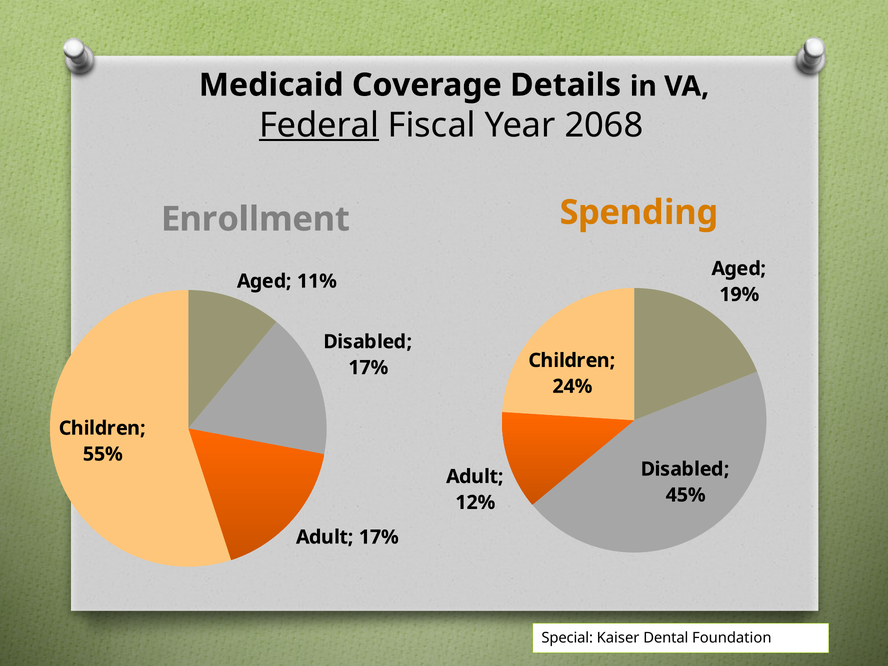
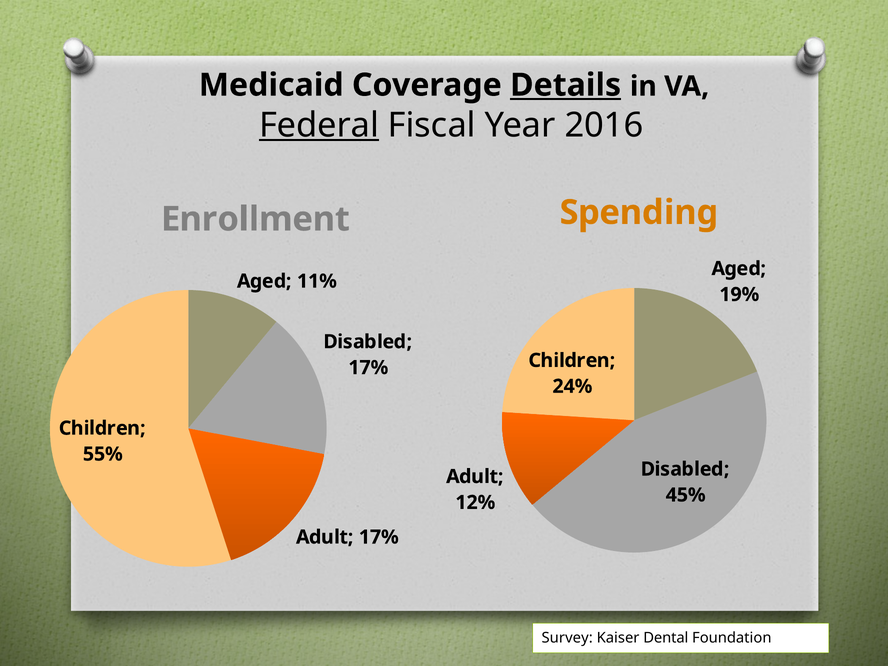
Details underline: none -> present (566, 85)
2068: 2068 -> 2016 (604, 125)
Special: Special -> Survey (567, 638)
